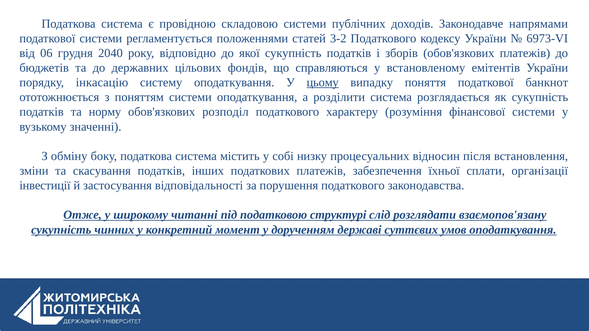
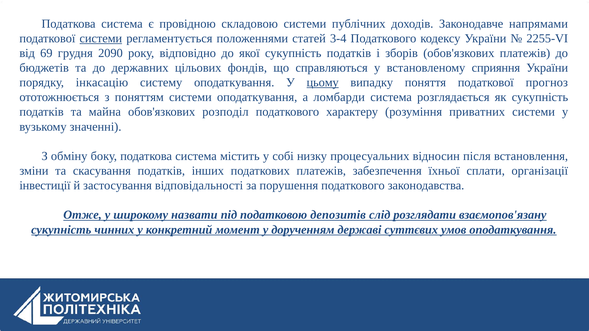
системи underline: none -> present (101, 38)
3-2: 3-2 -> 3-4 (338, 38)
6973-VІ: 6973-VІ -> 2255-VІ (547, 38)
06: 06 -> 69 (46, 53)
2040: 2040 -> 2090 (110, 53)
емітентів: емітентів -> сприяння (496, 68)
банкнот: банкнот -> прогноз (547, 83)
розділити: розділити -> ломбарди (339, 97)
норму: норму -> майна (105, 112)
фінансової: фінансової -> приватних (477, 112)
читанні: читанні -> назвати (194, 215)
структурі: структурі -> депозитів (338, 215)
